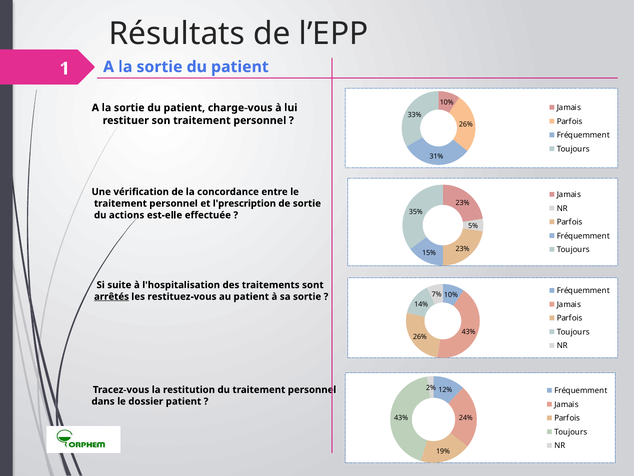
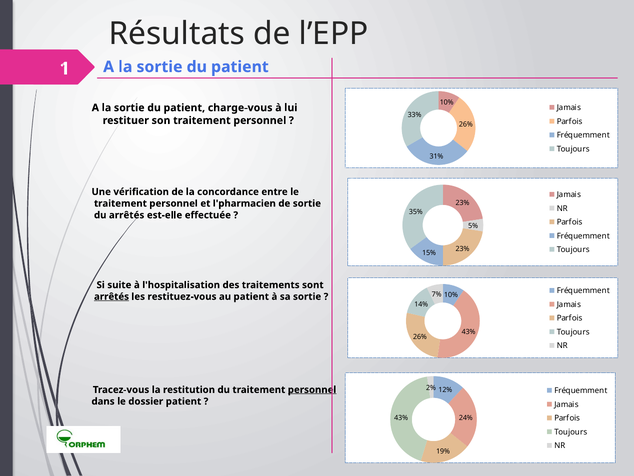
l'prescription: l'prescription -> l'pharmacien (244, 203)
du actions: actions -> arrêtés (127, 215)
personnel underline: none -> present (312, 389)
